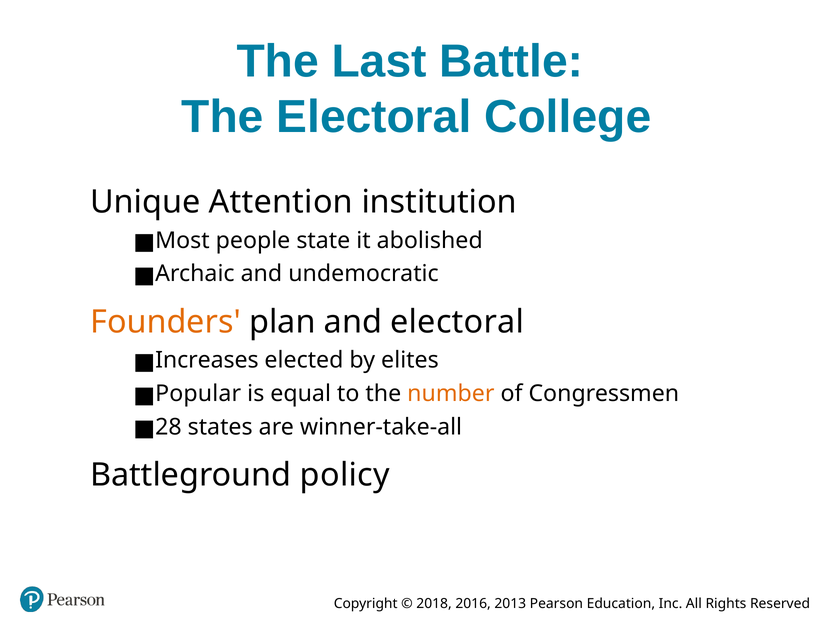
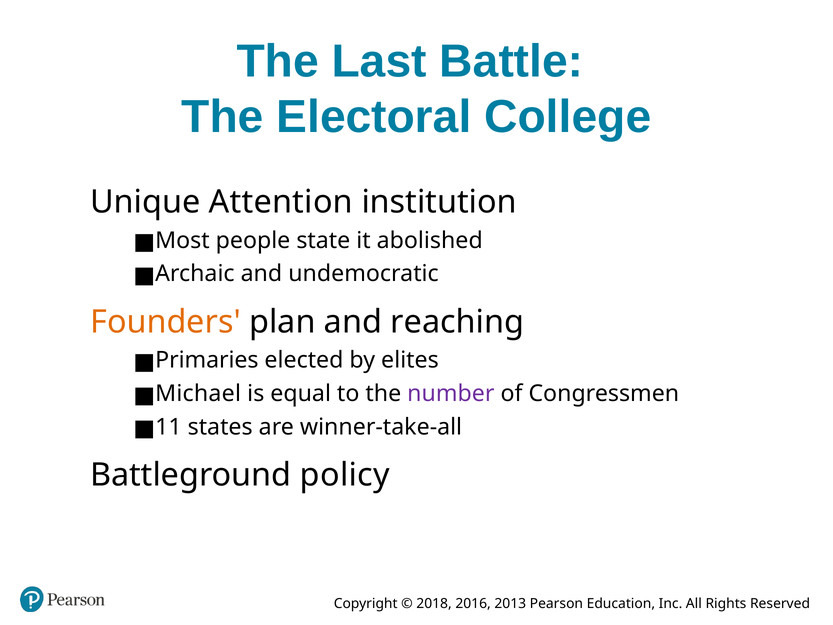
and electoral: electoral -> reaching (457, 322)
Increases: Increases -> Primaries (207, 360)
Popular: Popular -> Michael (198, 394)
number colour: orange -> purple (451, 394)
28: 28 -> 11 (168, 427)
